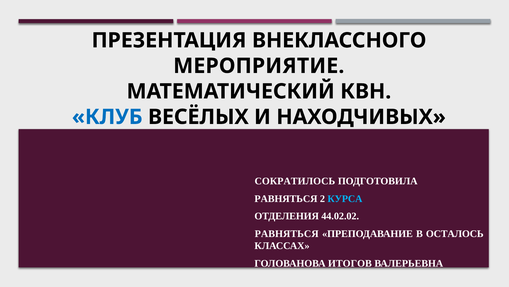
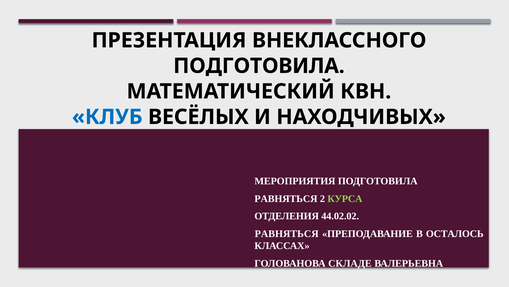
МЕРОПРИЯТИЕ: МЕРОПРИЯТИЕ -> ПОДГОТОВИЛА (259, 66)
СОКРАТИЛОСЬ: СОКРАТИЛОСЬ -> МЕРОПРИЯТИЯ (295, 181)
КУРСА colour: light blue -> light green (345, 198)
ИТОГОВ: ИТОГОВ -> СКЛАДЕ (350, 263)
